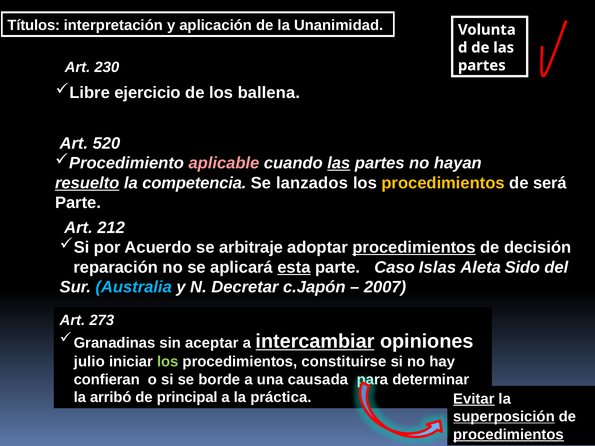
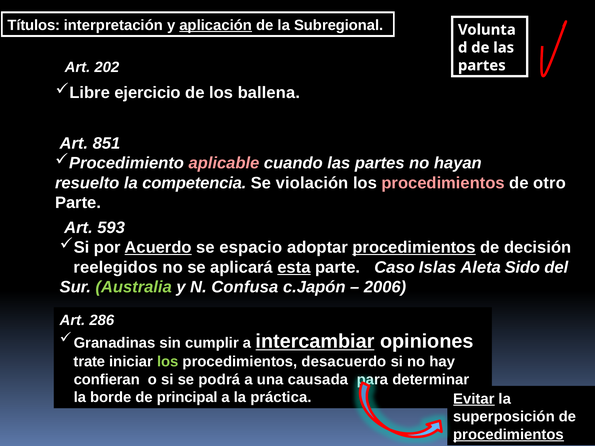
aplicación underline: none -> present (216, 25)
Unanimidad: Unanimidad -> Subregional (339, 25)
230: 230 -> 202 (107, 67)
520: 520 -> 851 (106, 143)
las underline: present -> none (339, 163)
resuelto underline: present -> none (87, 183)
lanzados: lanzados -> violación (312, 183)
procedimientos colour: yellow -> pink (443, 183)
será: será -> otro (550, 183)
212: 212 -> 593 (111, 228)
Acuerdo underline: none -> present (158, 248)
arbitraje: arbitraje -> espacio (251, 248)
reparación: reparación -> reelegidos (116, 267)
Australia colour: light blue -> light green (134, 287)
Decretar: Decretar -> Confusa (245, 287)
2007: 2007 -> 2006 (385, 287)
273: 273 -> 286 (102, 320)
aceptar: aceptar -> cumplir (212, 343)
julio: julio -> trate (89, 362)
constituirse: constituirse -> desacuerdo (344, 362)
borde: borde -> podrá (219, 380)
arribó: arribó -> borde (111, 398)
superposición underline: present -> none (504, 417)
